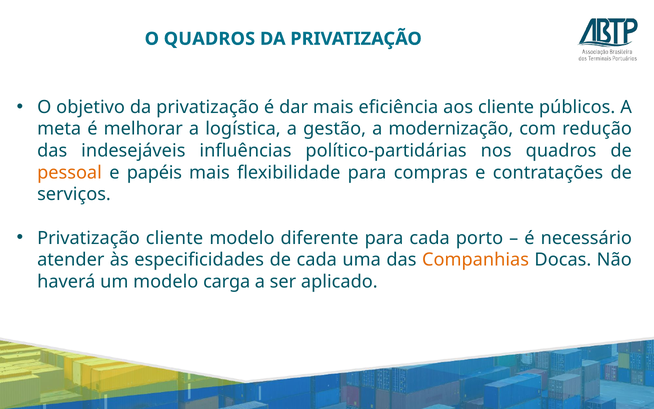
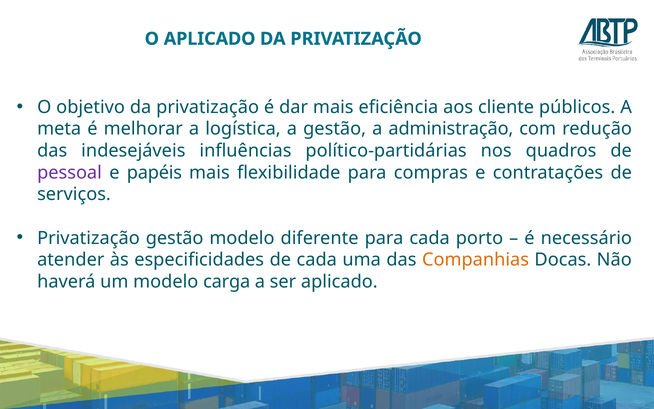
O QUADROS: QUADROS -> APLICADO (210, 39)
modernização: modernização -> administração (451, 129)
pessoal colour: orange -> purple (70, 172)
Privatização cliente: cliente -> gestão (175, 238)
